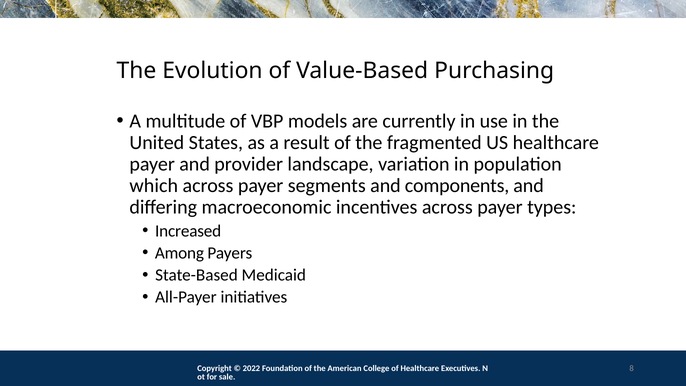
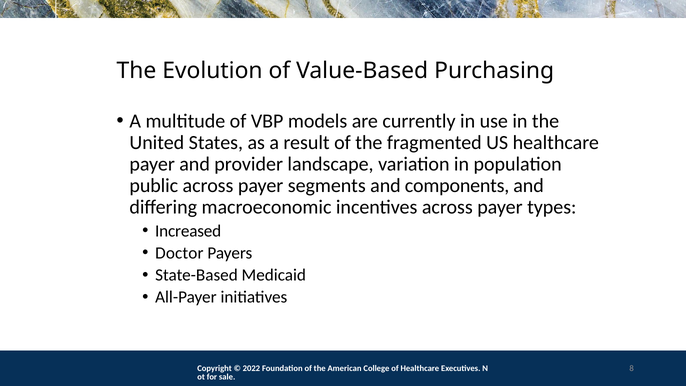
which: which -> public (154, 186)
Among: Among -> Doctor (179, 253)
